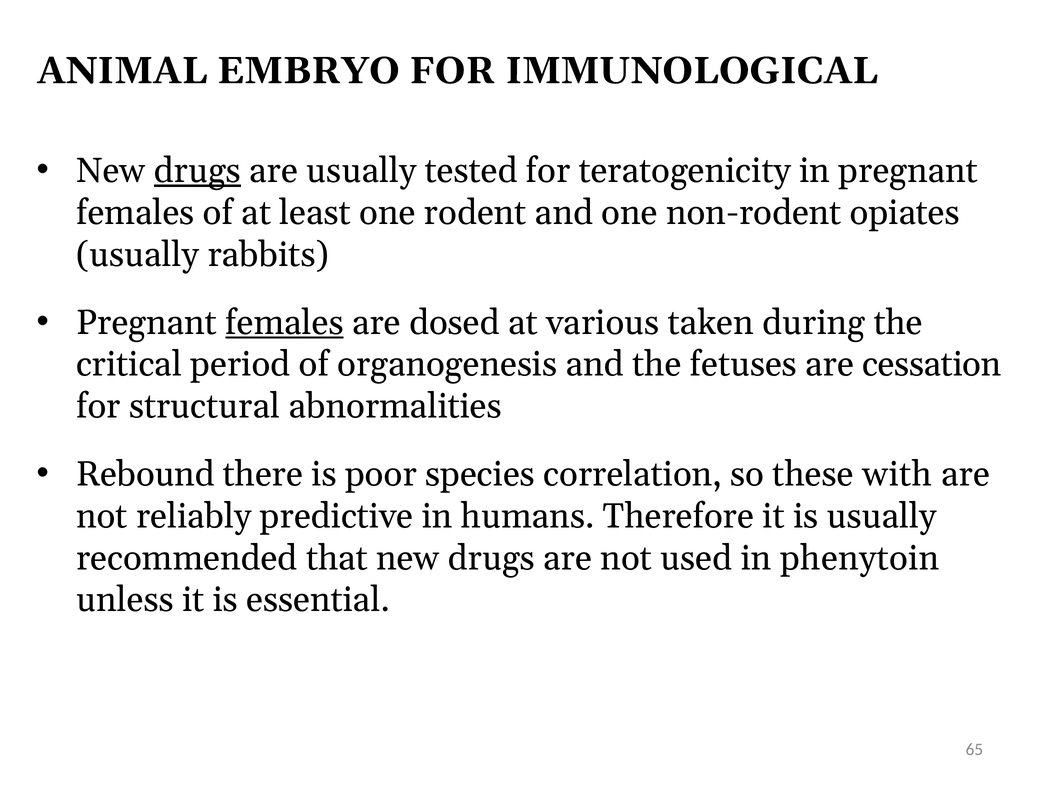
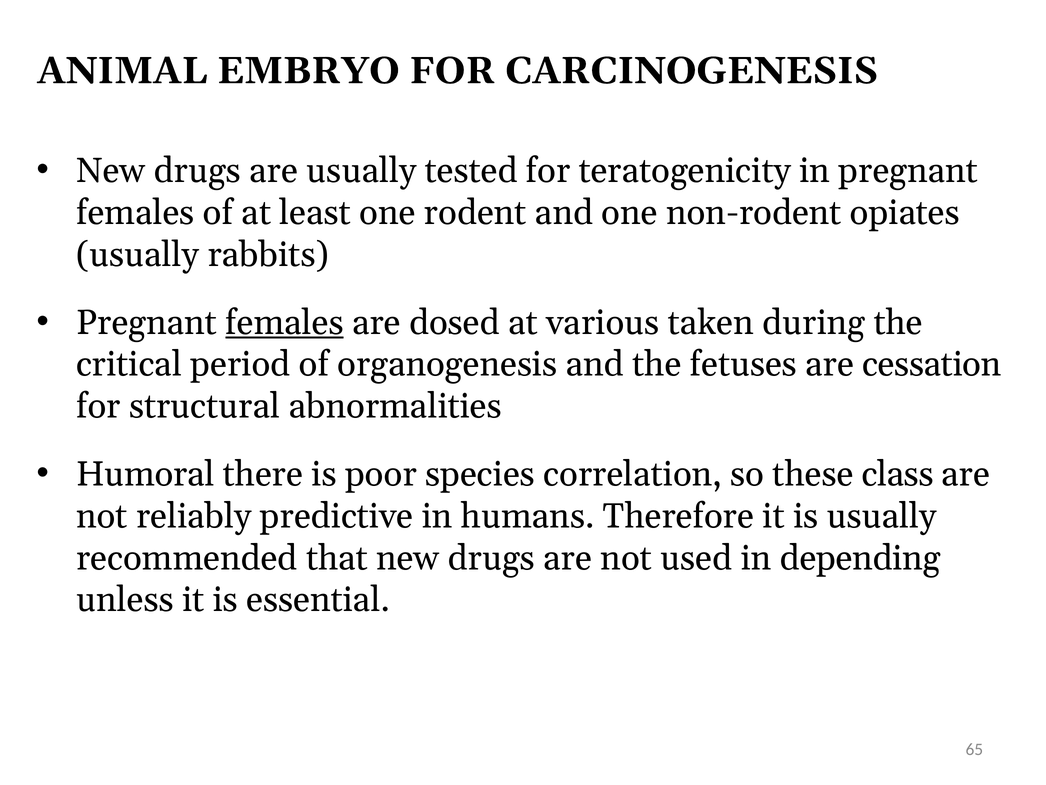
IMMUNOLOGICAL: IMMUNOLOGICAL -> CARCINOGENESIS (692, 71)
drugs underline: present -> none (197, 171)
Rebound: Rebound -> Humoral (145, 474)
with: with -> class (898, 474)
phenytoin: phenytoin -> depending (860, 558)
